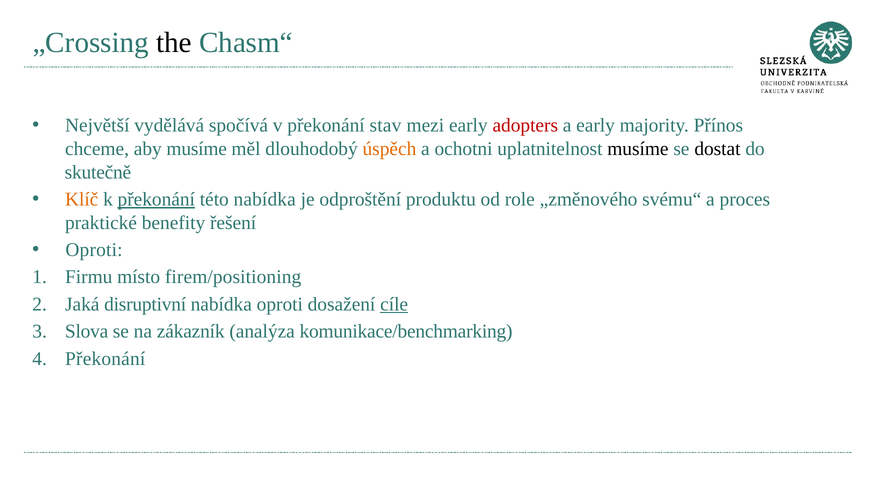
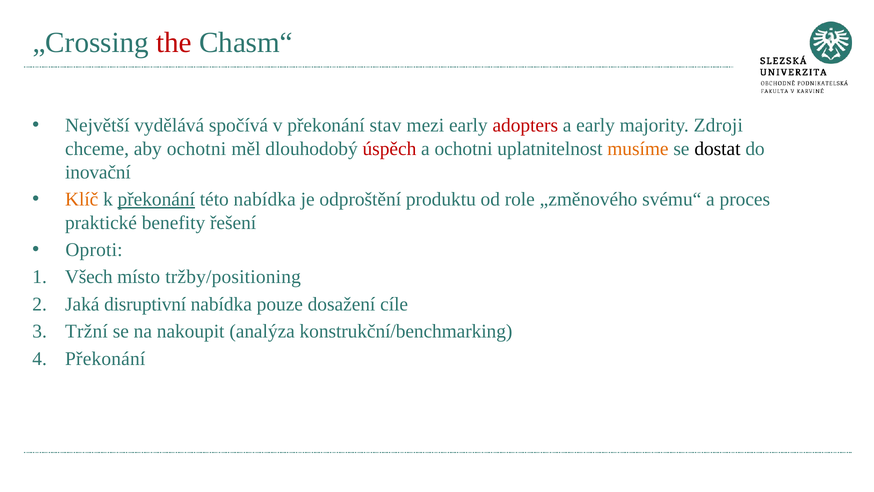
the colour: black -> red (174, 43)
Přínos: Přínos -> Zdroji (718, 125)
aby musíme: musíme -> ochotni (197, 149)
úspěch colour: orange -> red (389, 149)
musíme colour: black -> orange (638, 149)
skutečně: skutečně -> inovační (98, 172)
Firmu: Firmu -> Všech (89, 277)
firem/positioning: firem/positioning -> tržby/positioning (233, 277)
nabídka oproti: oproti -> pouze (280, 304)
cíle underline: present -> none (394, 304)
Slova: Slova -> Tržní (86, 331)
zákazník: zákazník -> nakoupit (191, 331)
komunikace/benchmarking: komunikace/benchmarking -> konstrukční/benchmarking (406, 331)
